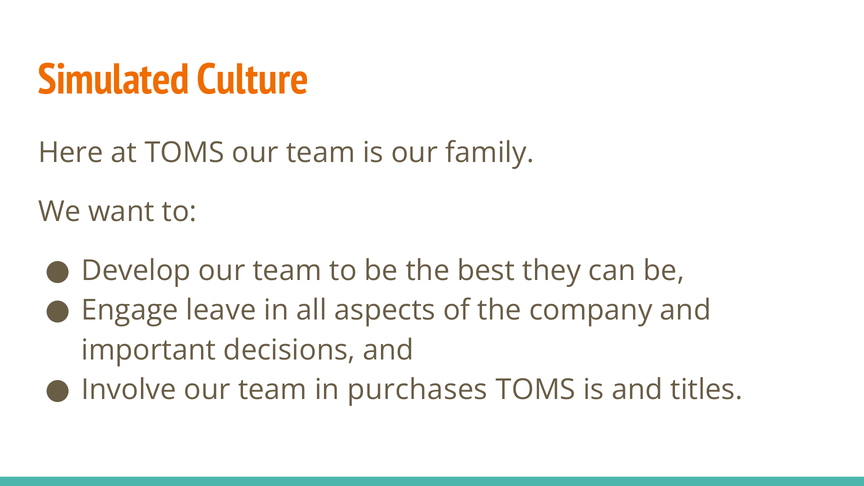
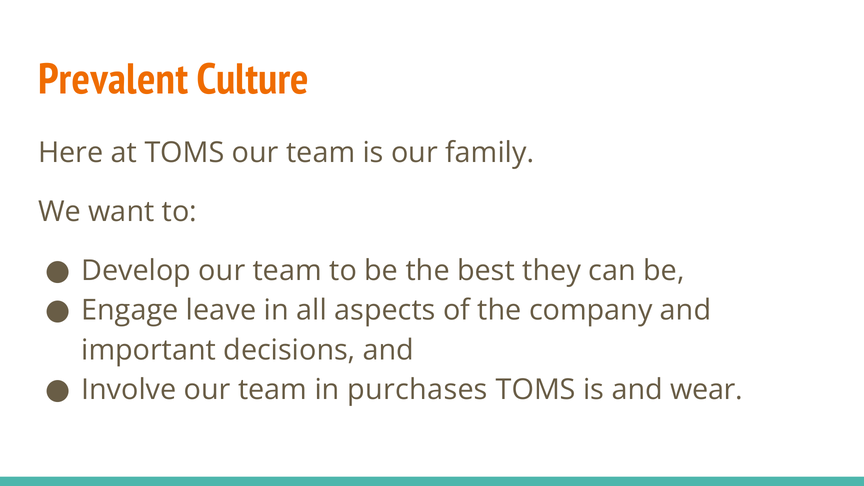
Simulated: Simulated -> Prevalent (113, 80)
titles: titles -> wear (707, 390)
